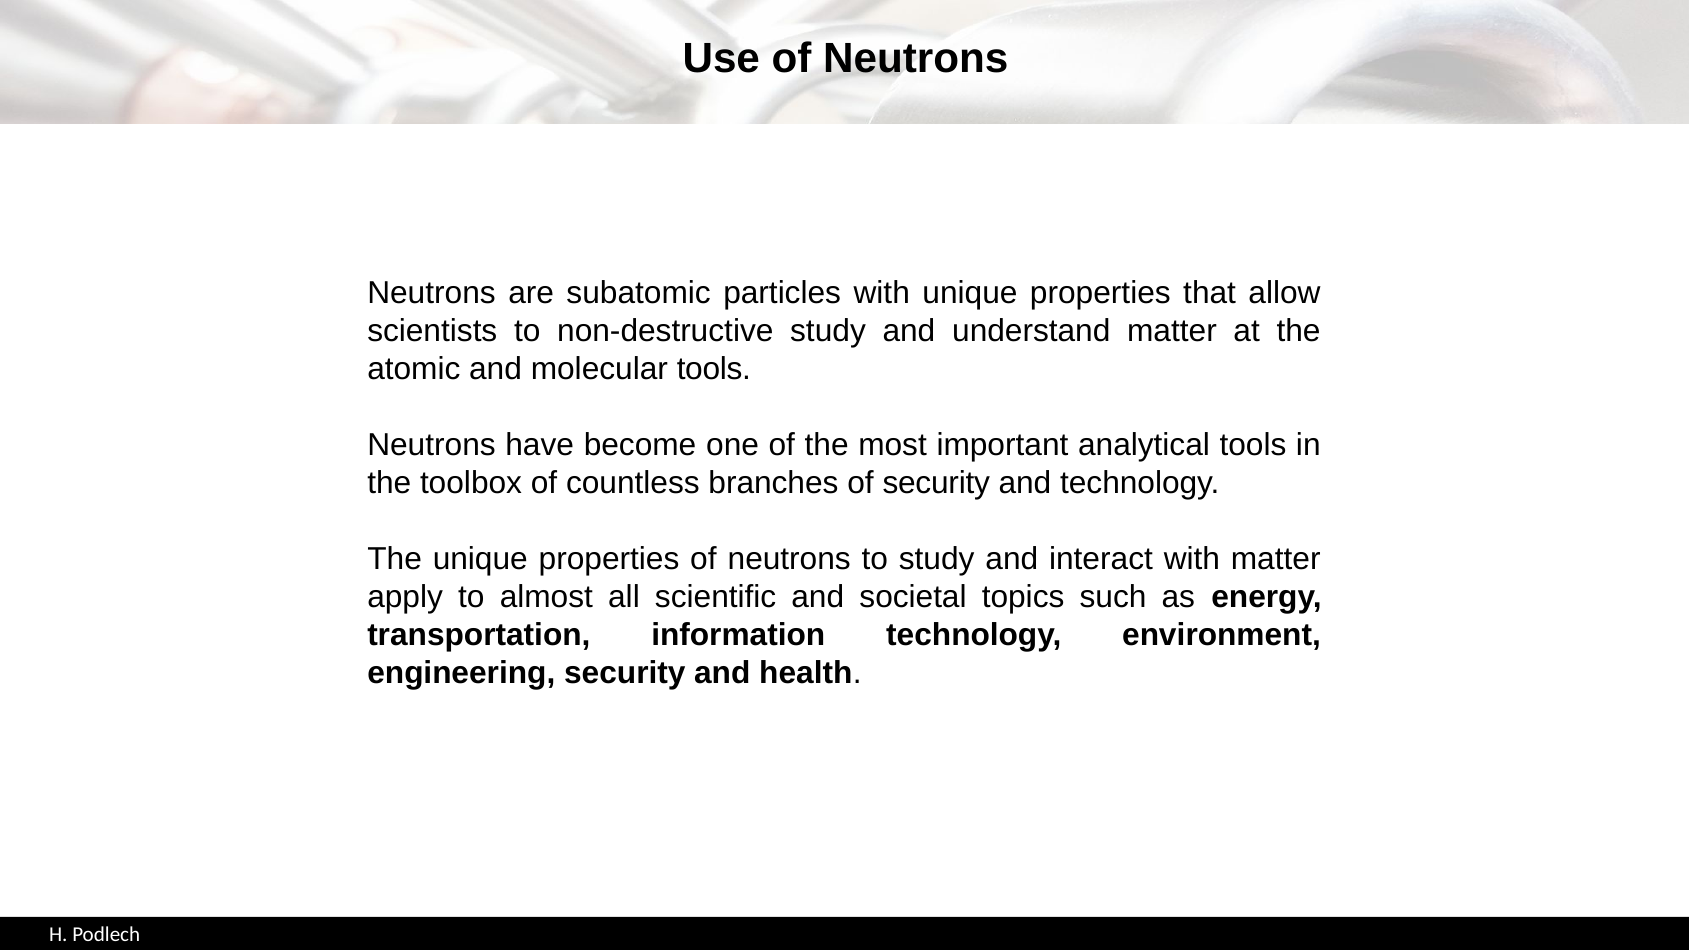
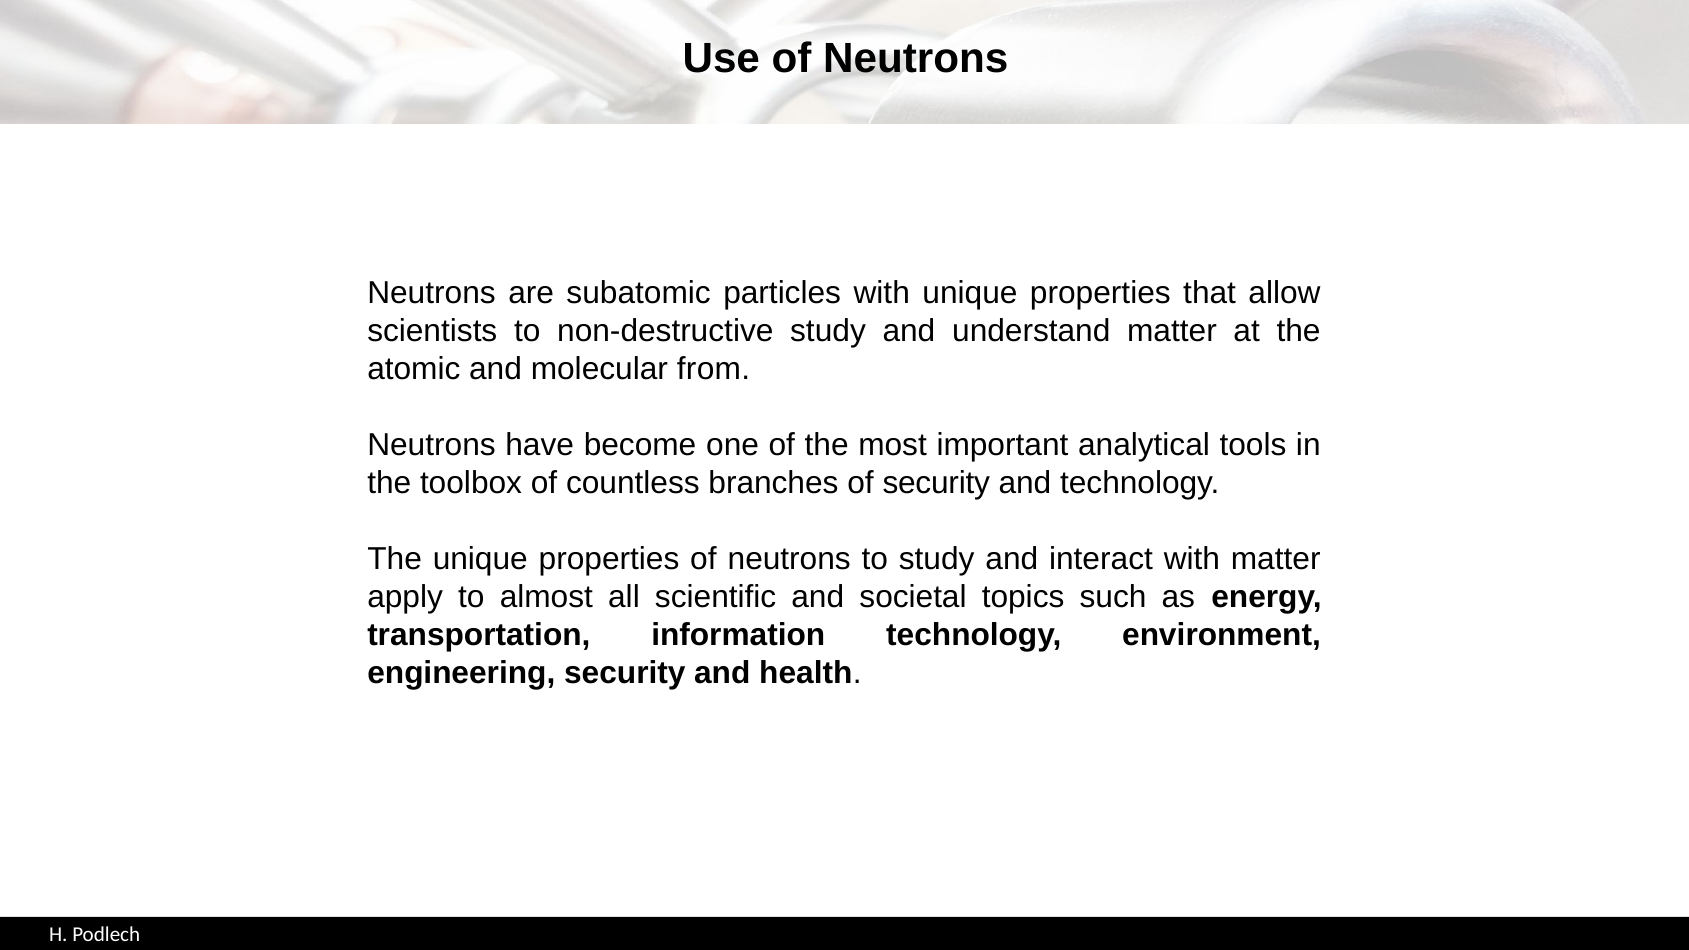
molecular tools: tools -> from (713, 369)
